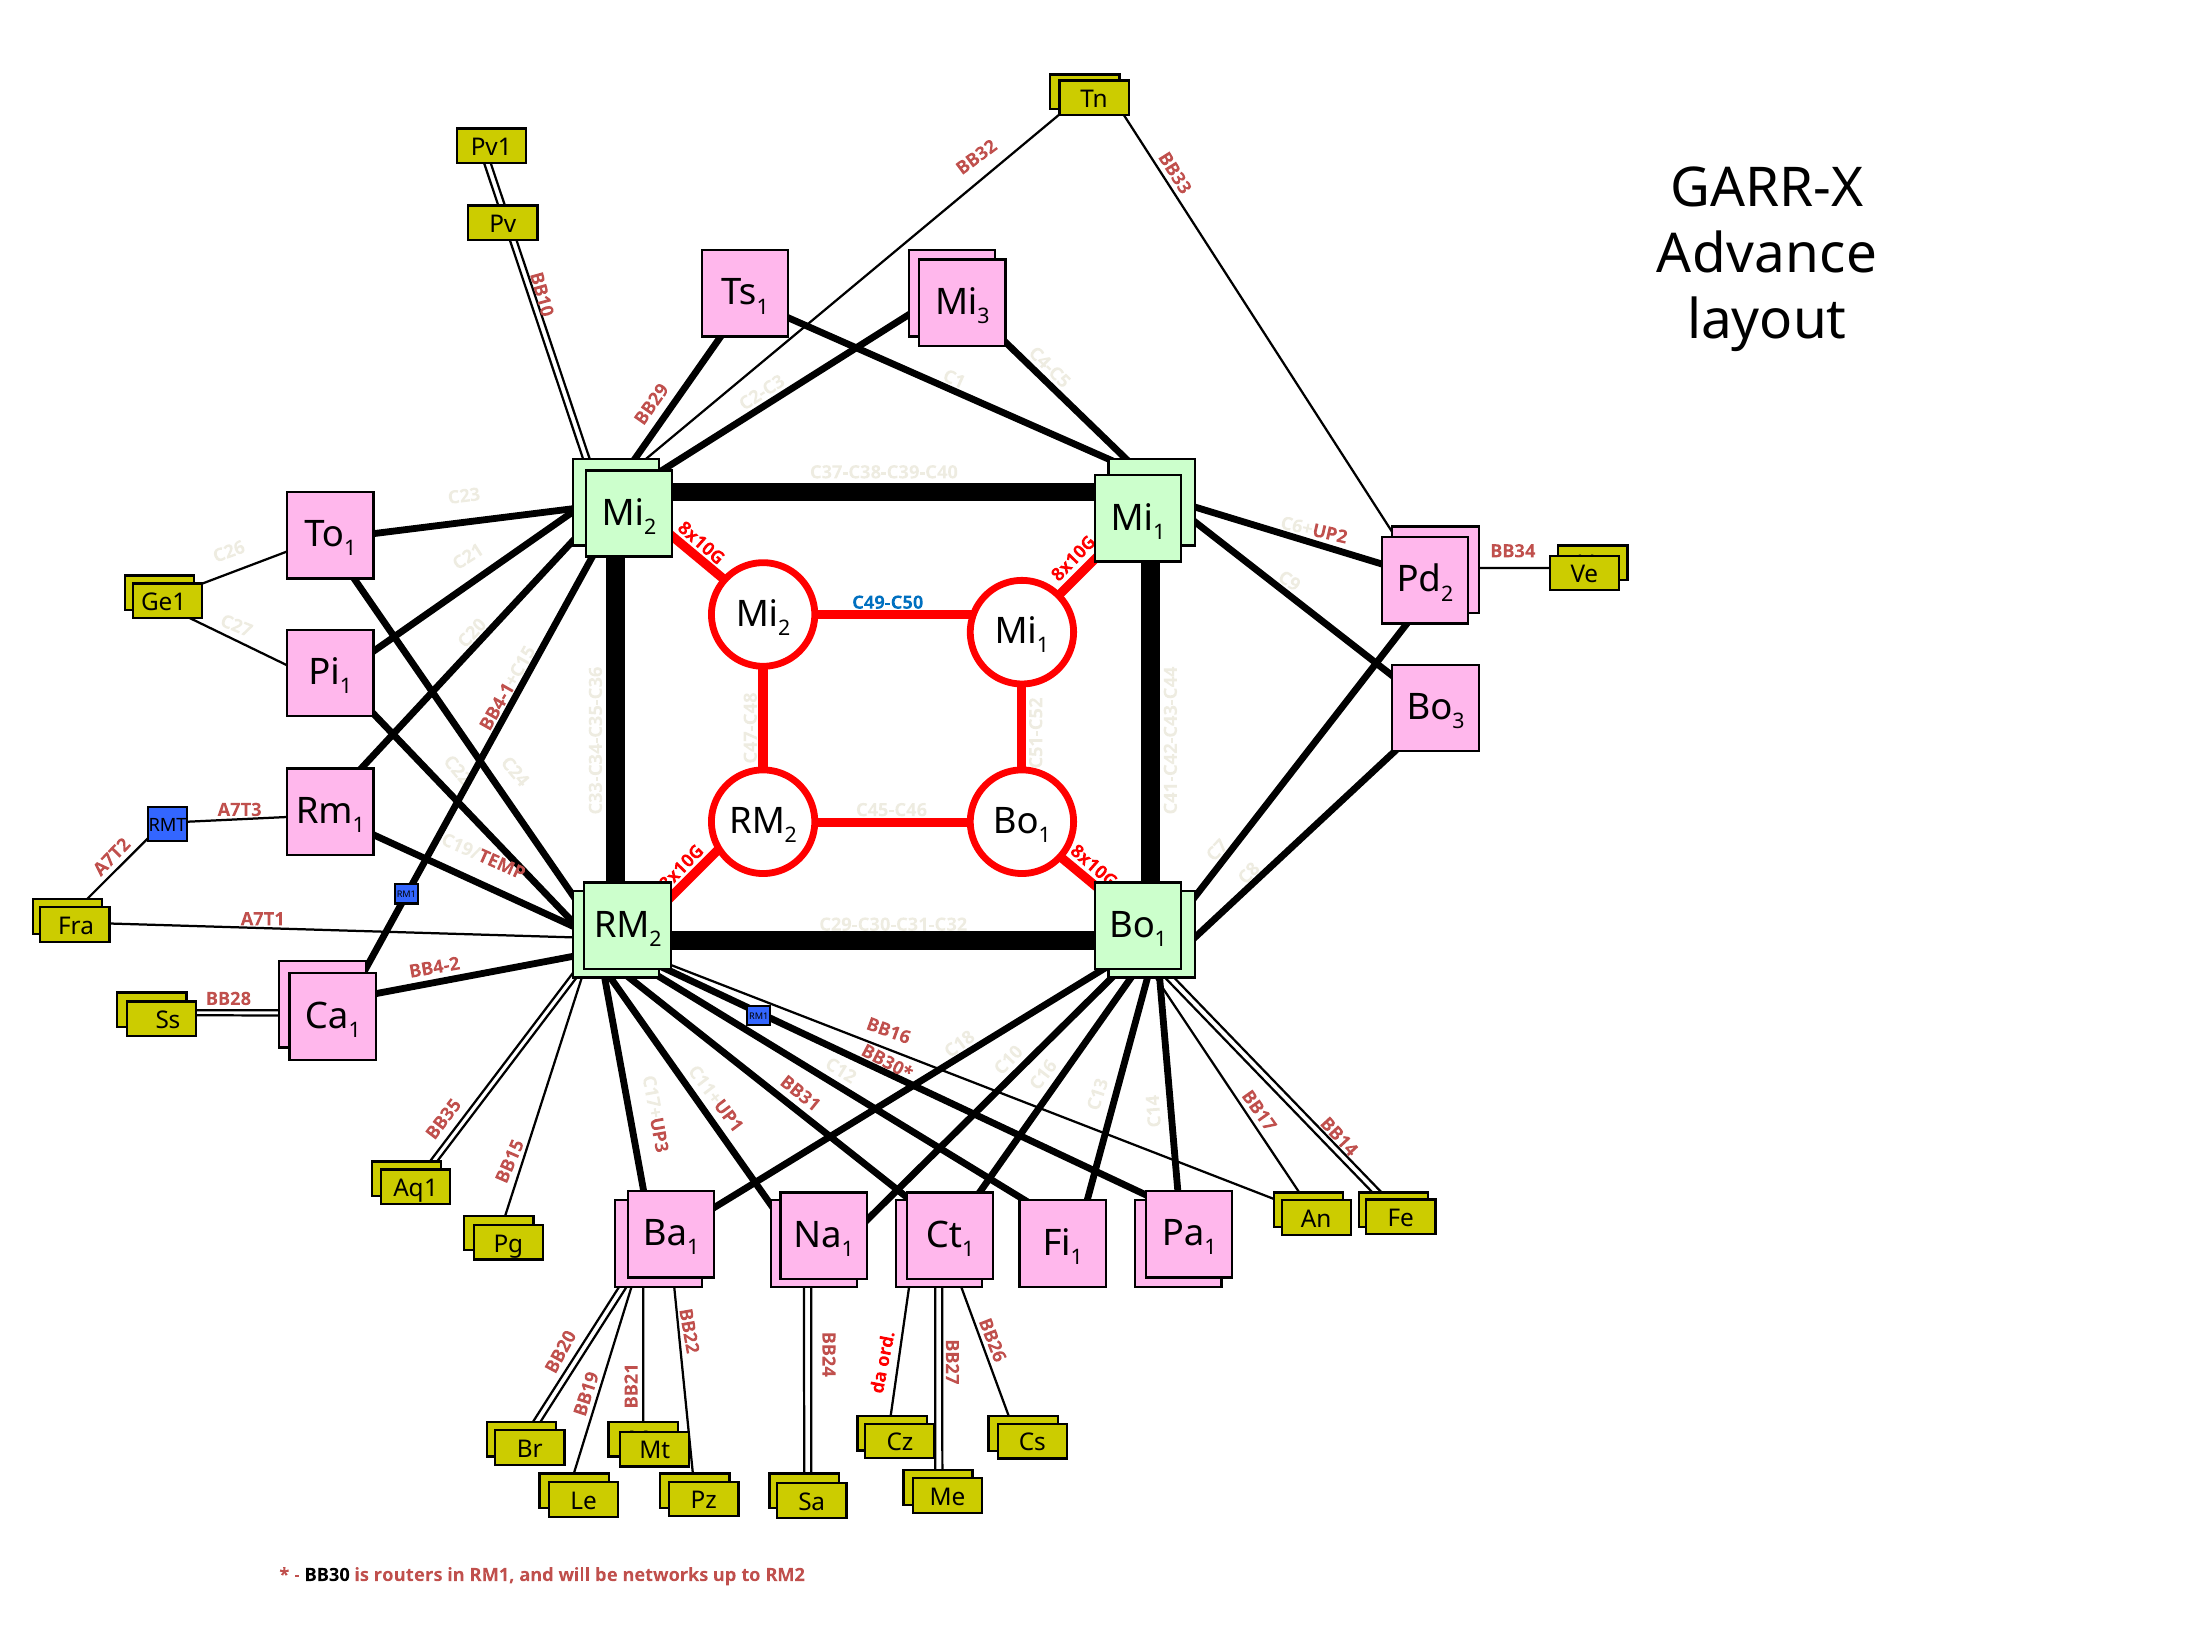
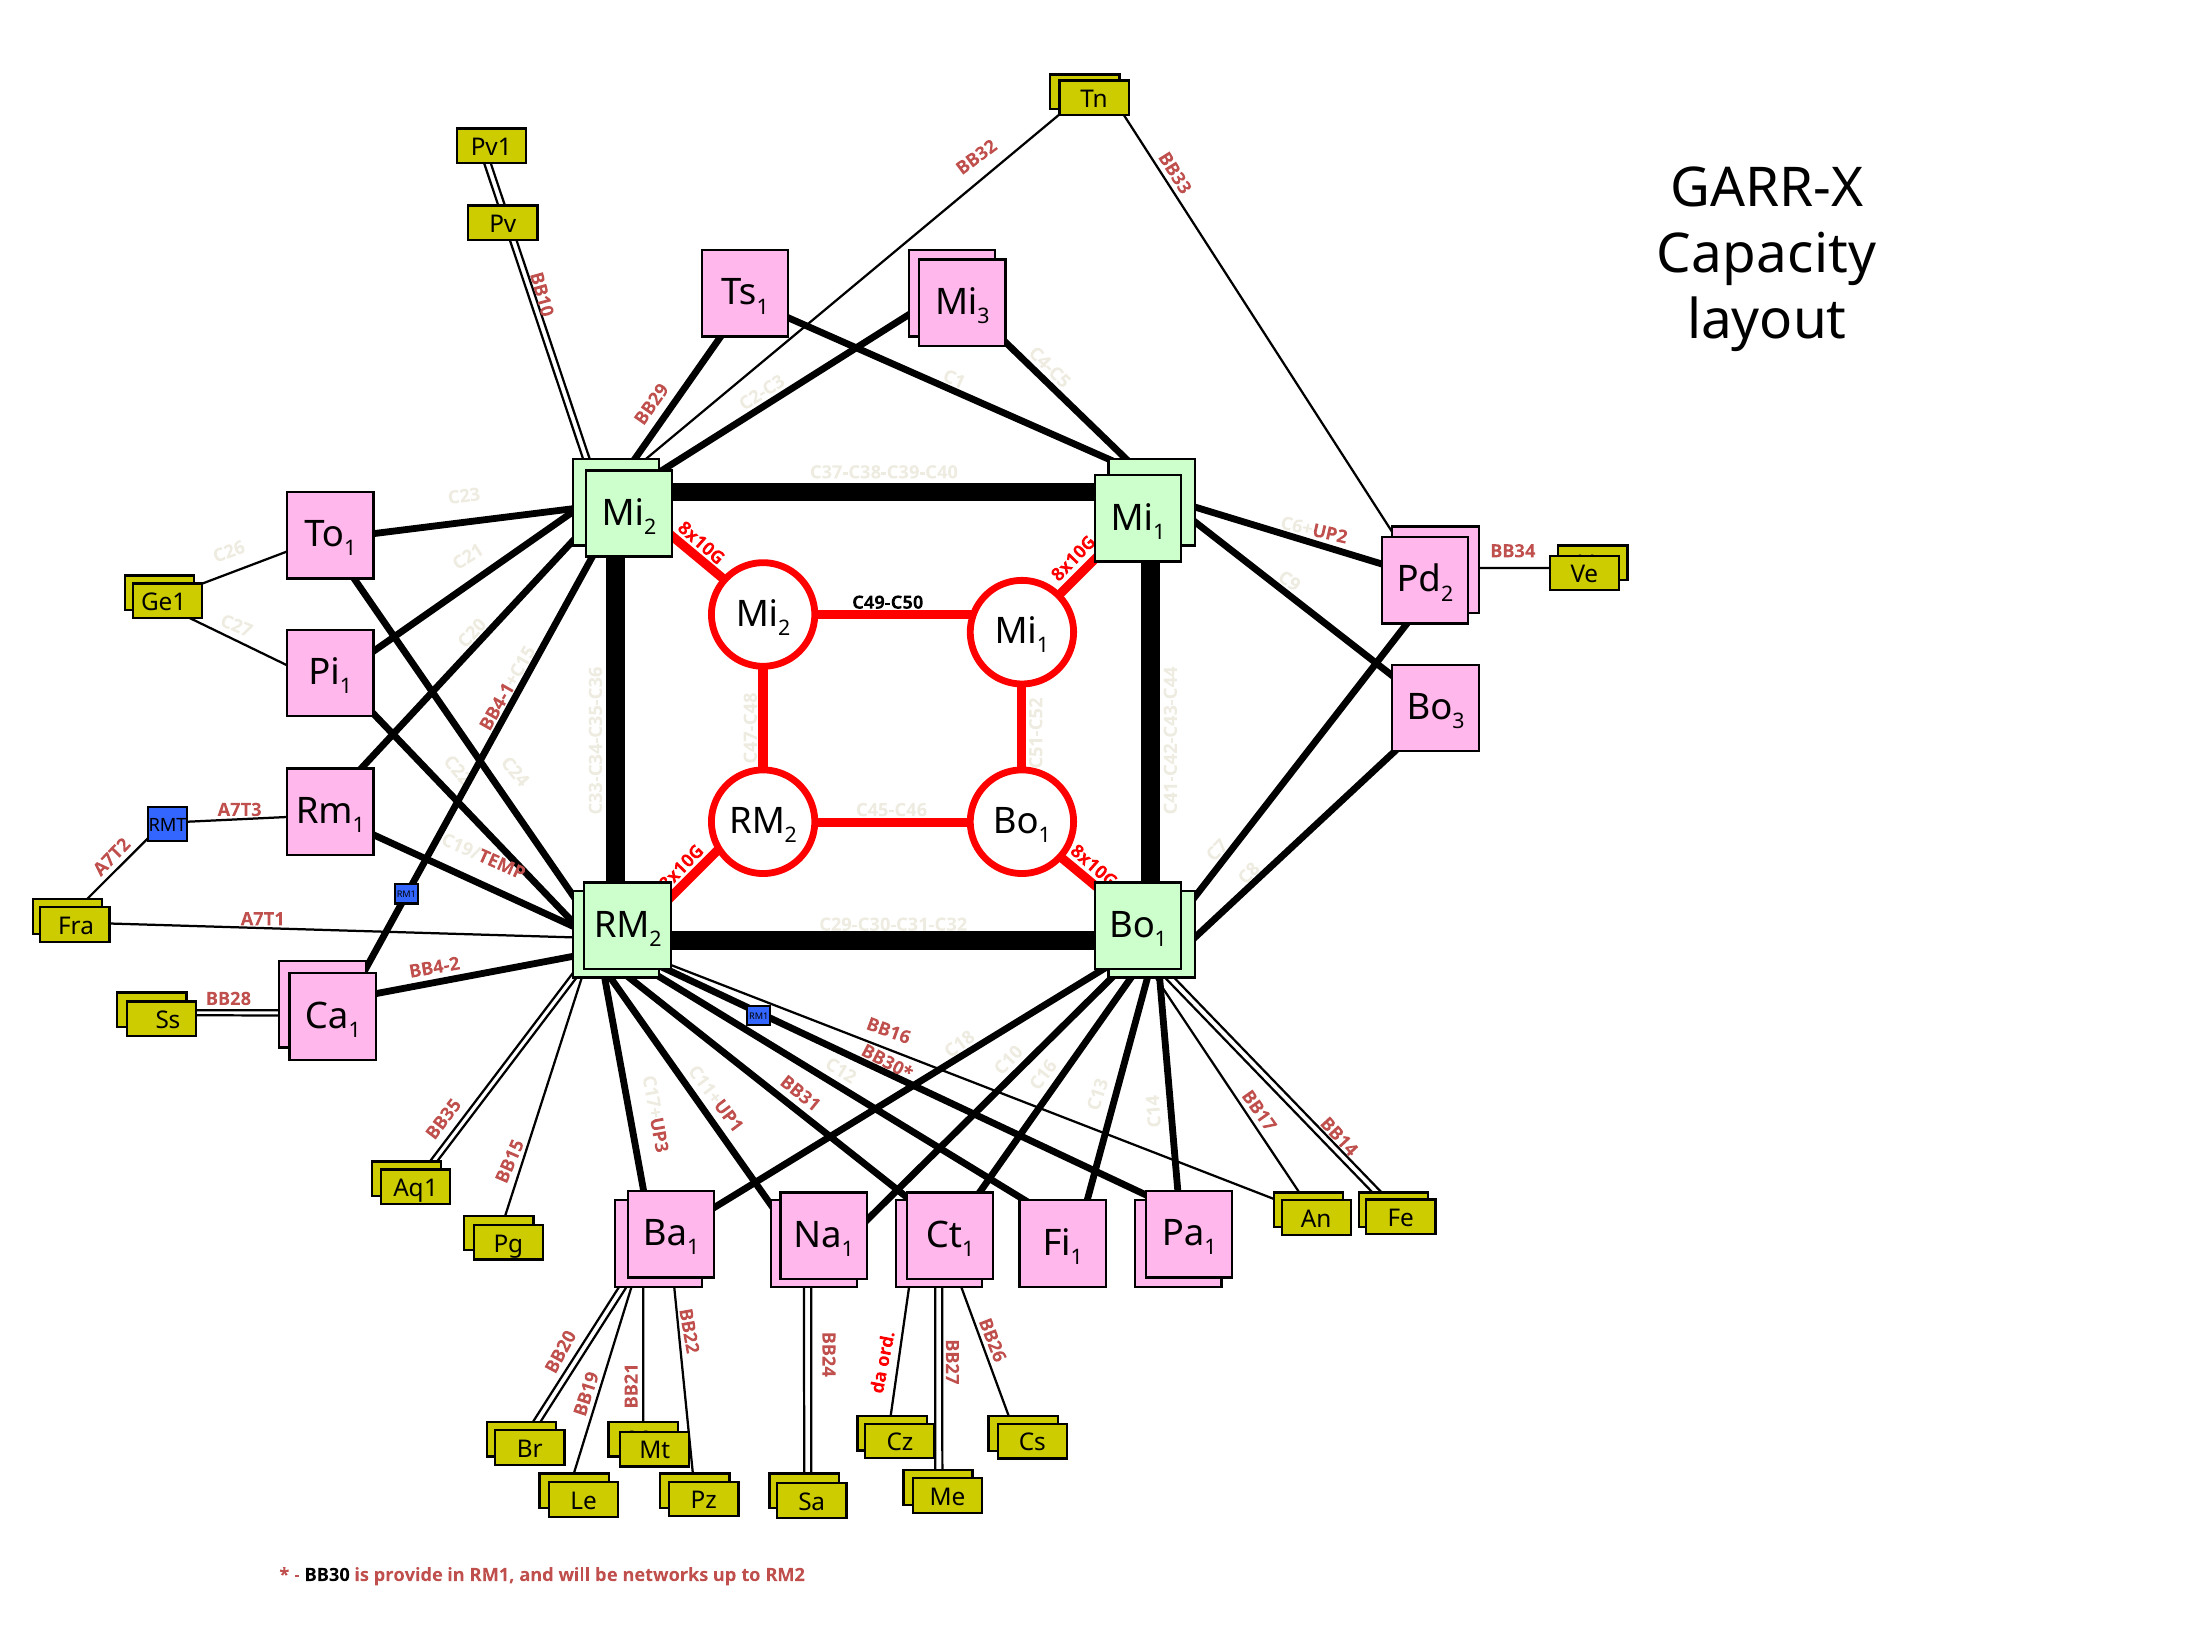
Advance: Advance -> Capacity (1767, 254)
C49-C50 colour: blue -> black (888, 603)
routers: routers -> provide (408, 1575)
